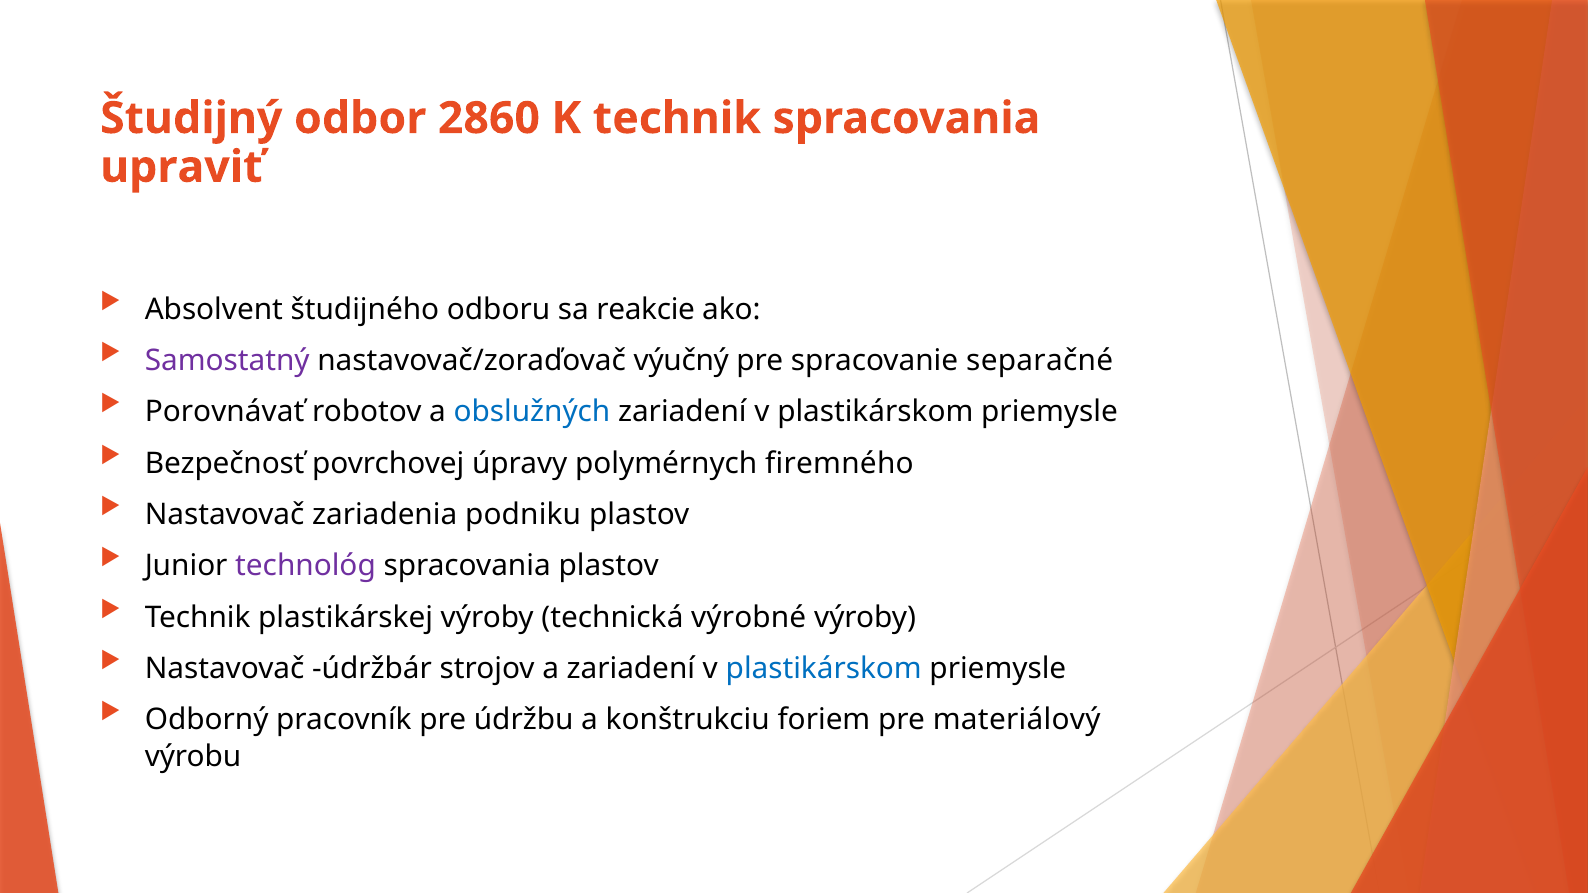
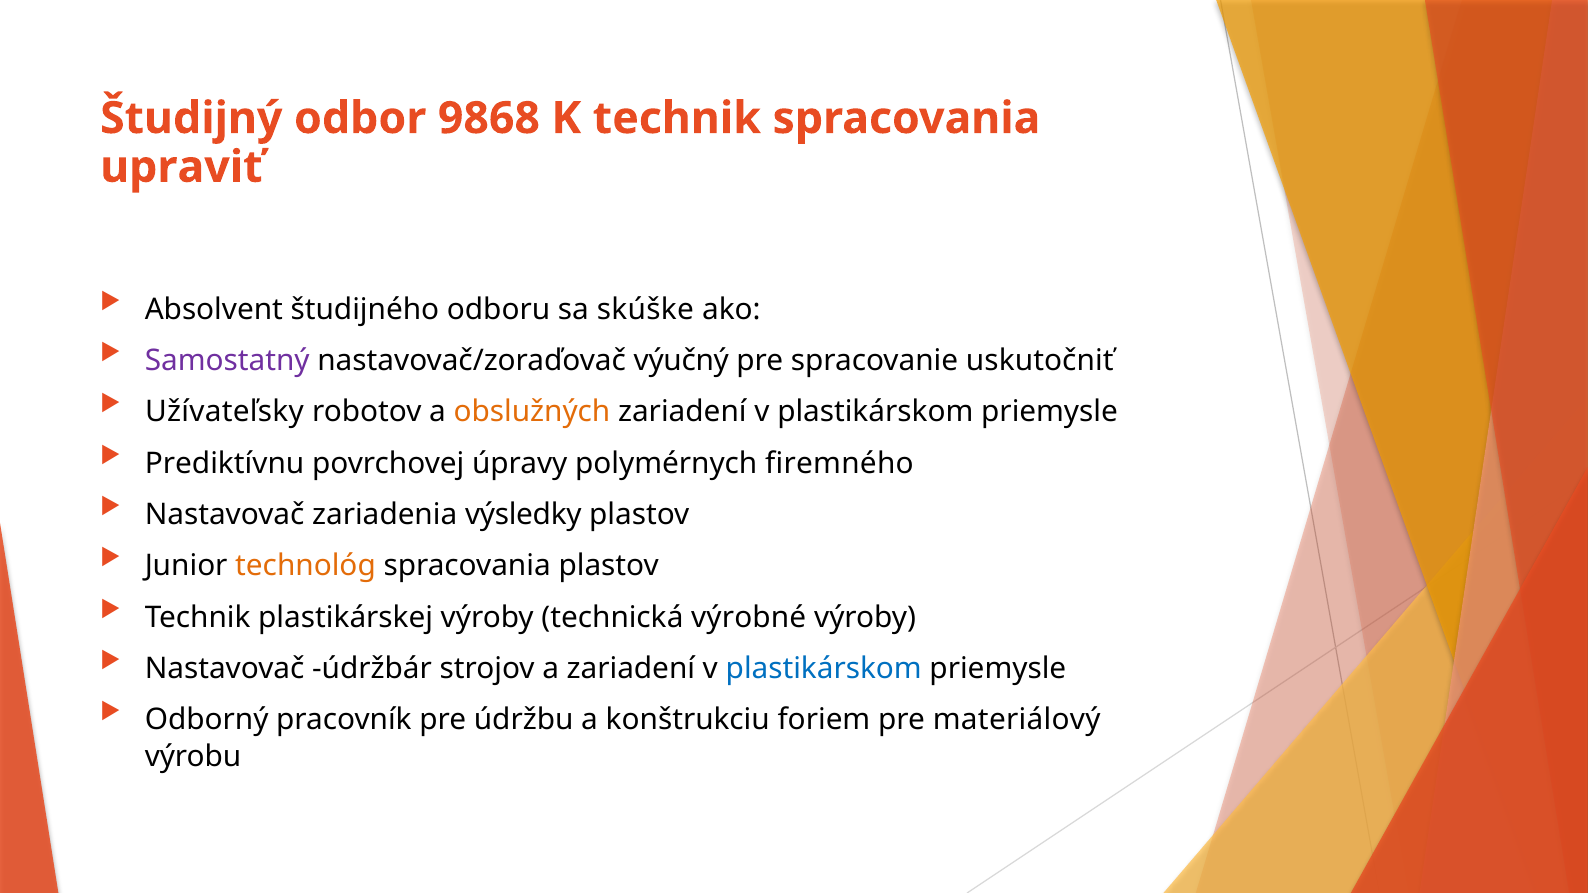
2860: 2860 -> 9868 (489, 118)
reakcie: reakcie -> skúške (645, 309)
separačné: separačné -> uskutočniť (1040, 361)
Porovnávať: Porovnávať -> Užívateľsky (224, 412)
obslužných colour: blue -> orange (532, 412)
Bezpečnosť: Bezpečnosť -> Prediktívnu (225, 463)
podniku: podniku -> výsledky (523, 515)
technológ colour: purple -> orange (306, 566)
